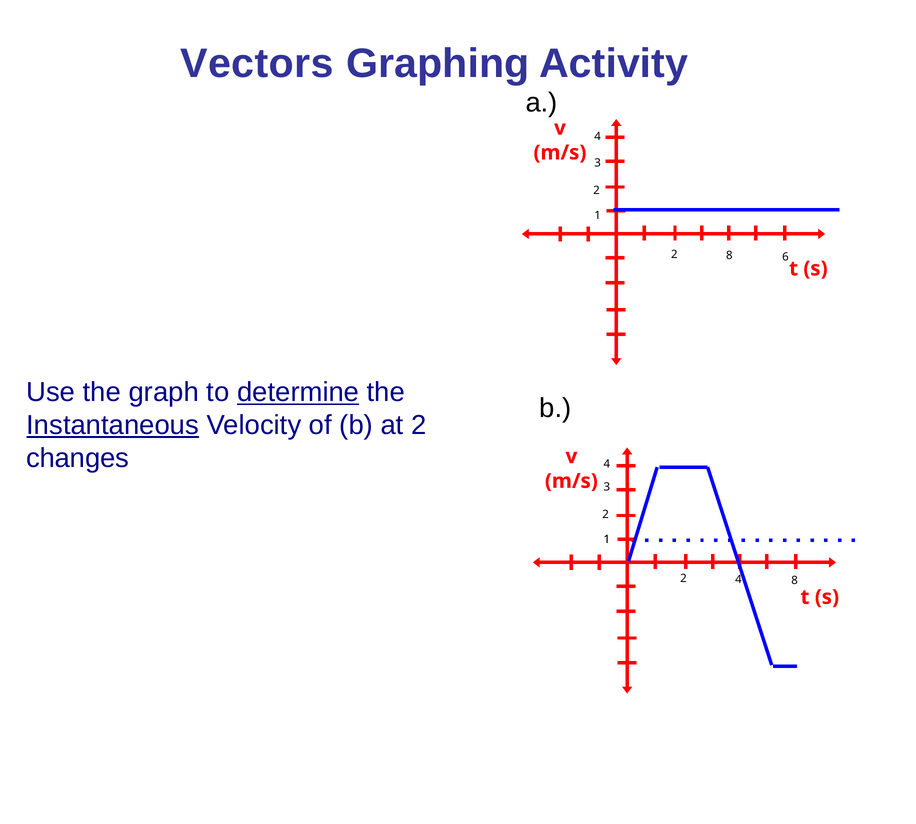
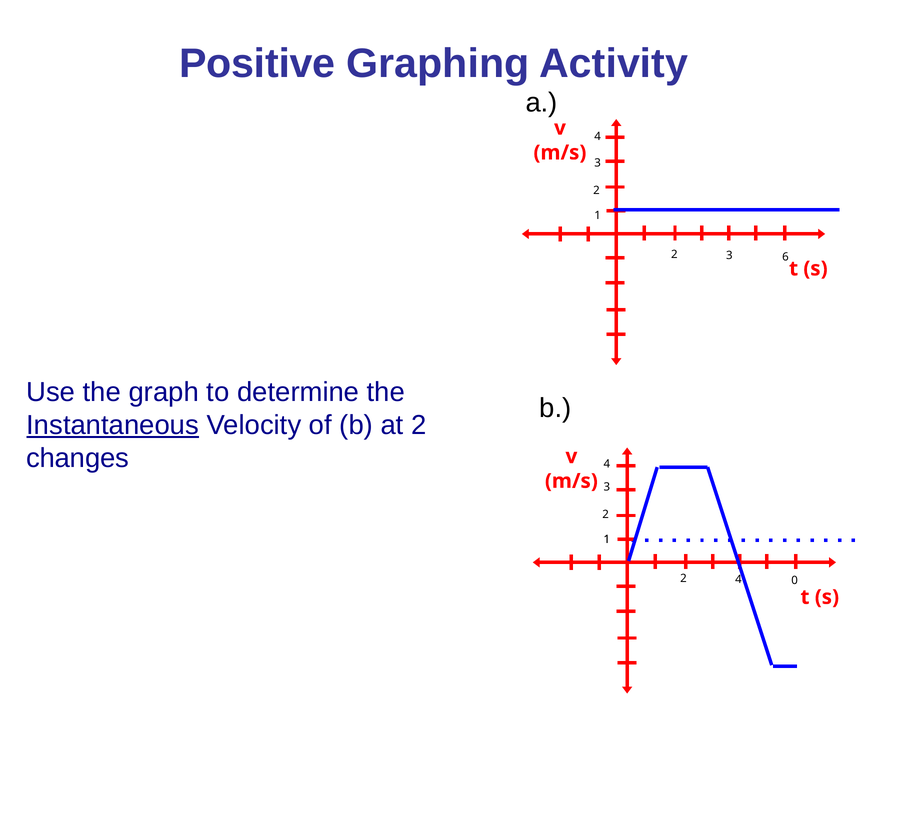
Vectors: Vectors -> Positive (257, 64)
2 8: 8 -> 3 (729, 256)
determine underline: present -> none (298, 392)
4 8: 8 -> 0 (795, 581)
